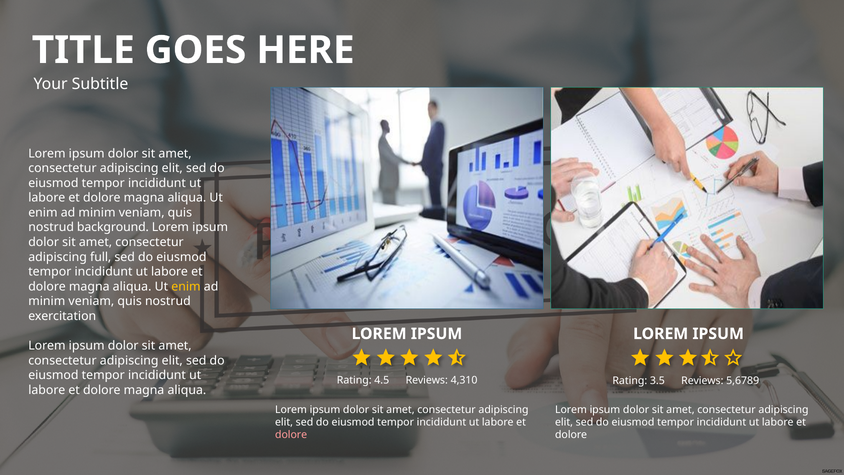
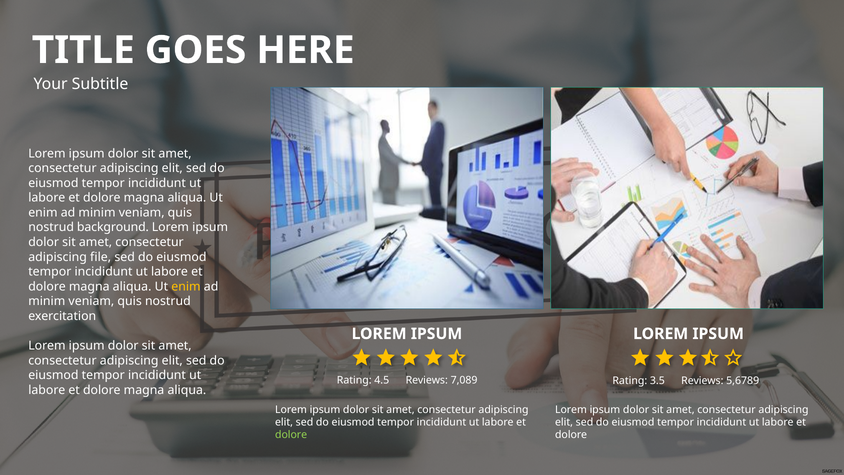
full: full -> file (101, 257)
4,310: 4,310 -> 7,089 (464, 380)
dolore colour: pink -> light green (291, 435)
